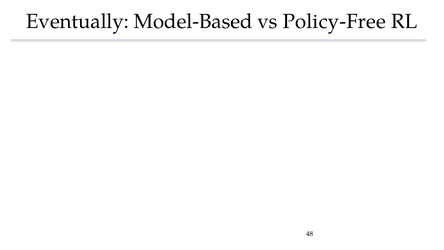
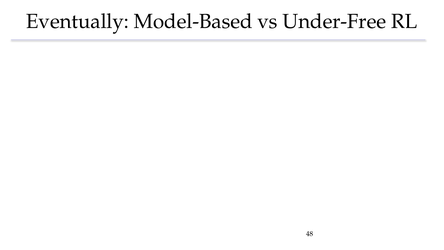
Policy-Free: Policy-Free -> Under-Free (334, 21)
